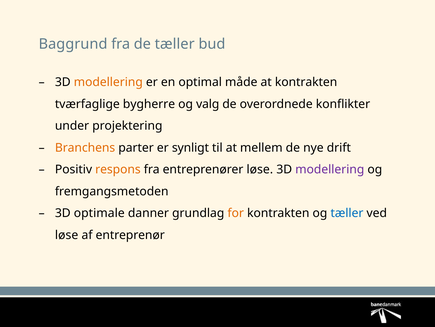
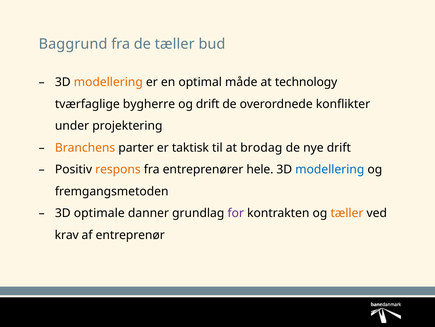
at kontrakten: kontrakten -> technology (306, 82)
og valg: valg -> drift (208, 104)
synligt: synligt -> taktisk (190, 147)
mellem: mellem -> brodag (261, 147)
entreprenører løse: løse -> hele (260, 169)
modellering colour: purple -> blue (330, 169)
for colour: orange -> purple (236, 213)
tæller colour: blue -> orange (347, 213)
løse: løse -> krav (67, 235)
